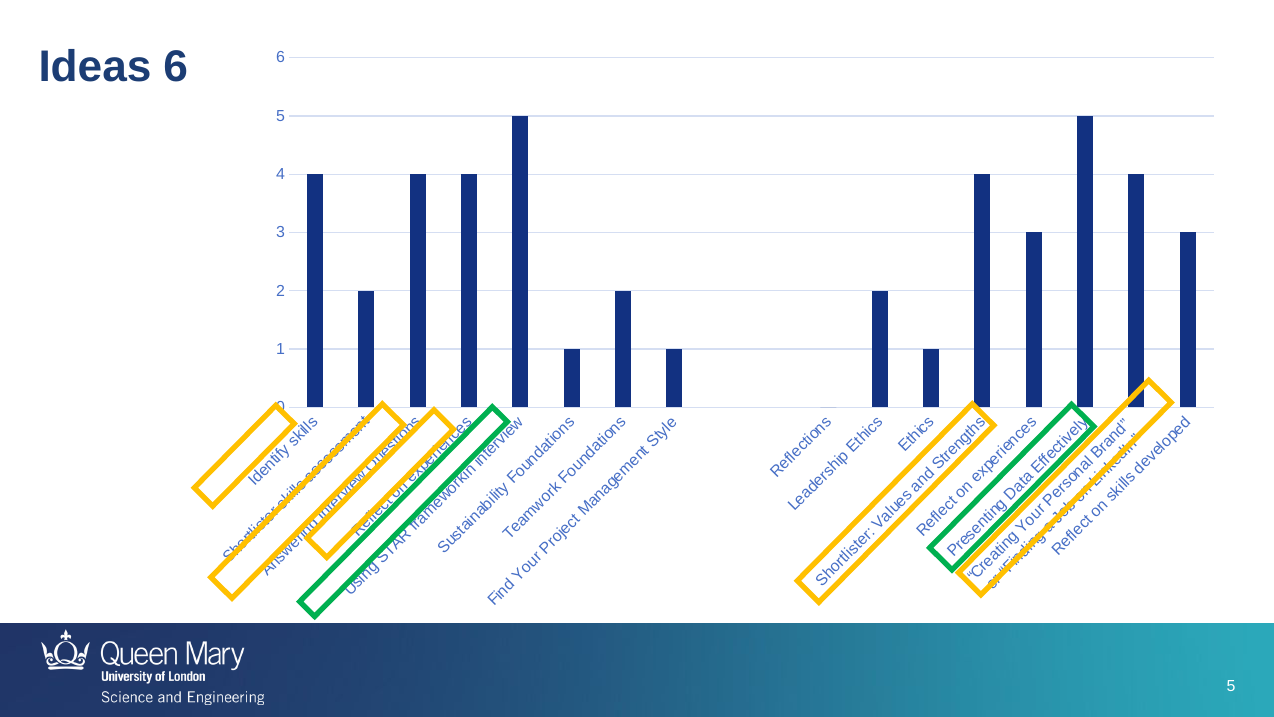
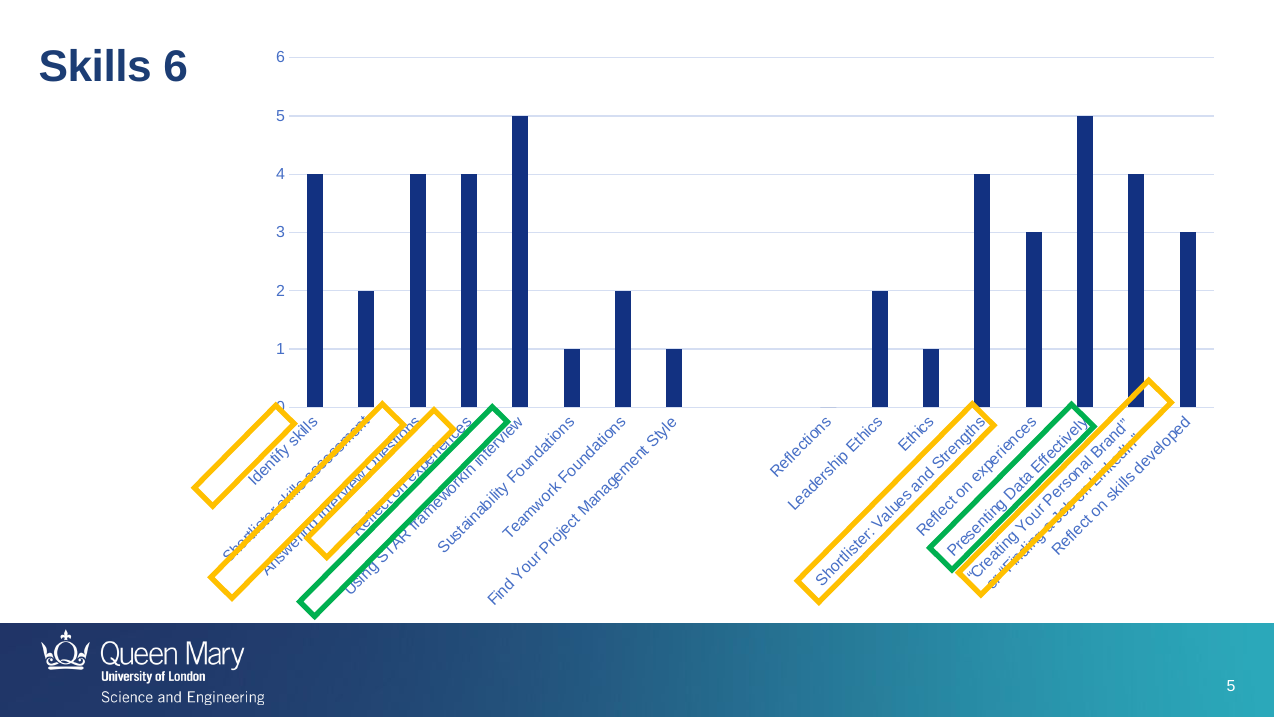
Ideas: Ideas -> Skills (95, 66)
